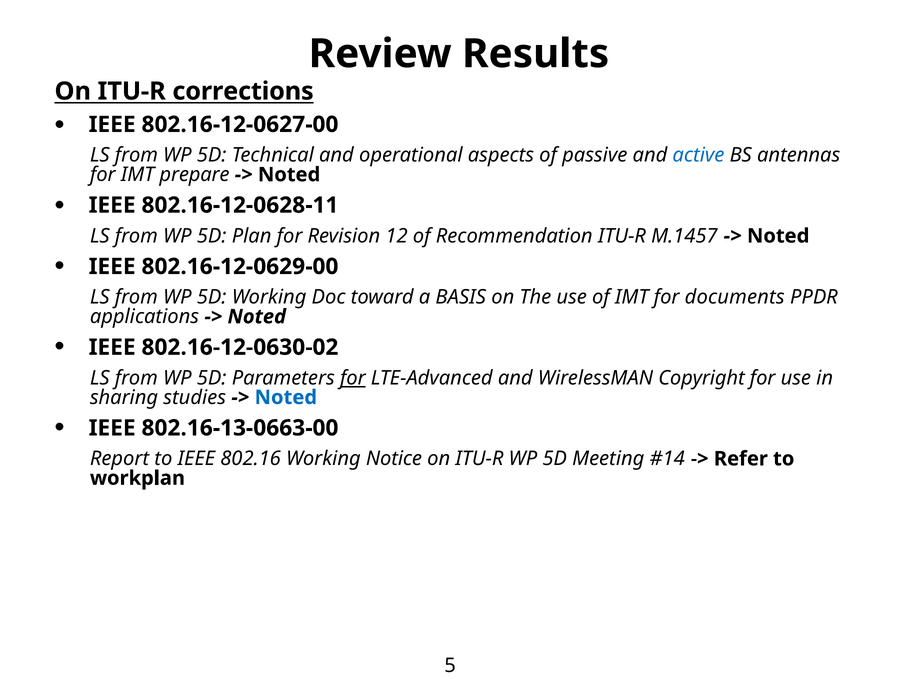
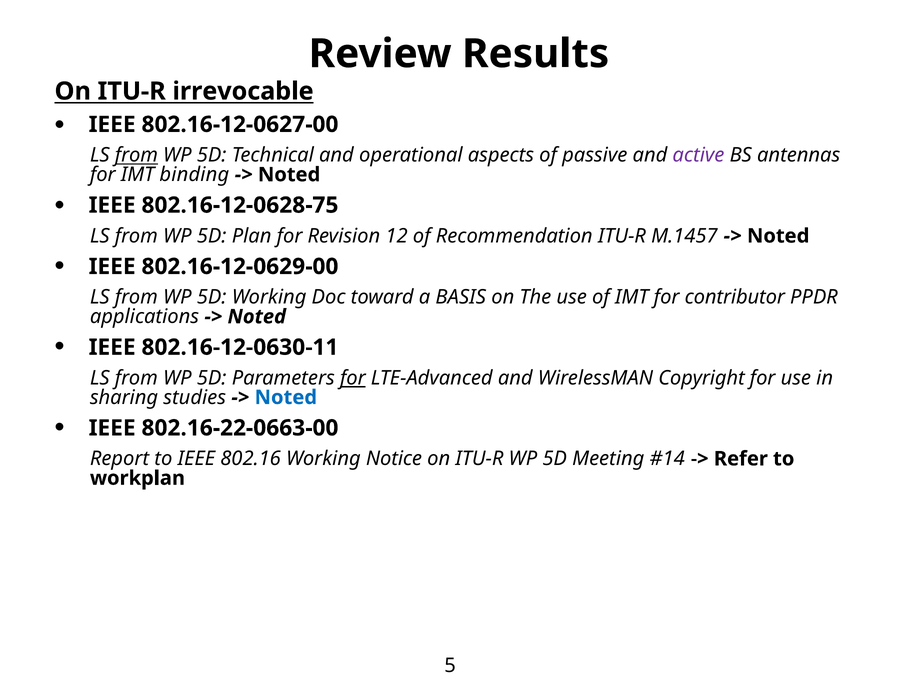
corrections: corrections -> irrevocable (243, 91)
from underline: none -> present (136, 155)
active colour: blue -> purple (698, 155)
prepare: prepare -> binding (194, 175)
802.16-12-0628-11: 802.16-12-0628-11 -> 802.16-12-0628-75 (240, 205)
documents: documents -> contributor (735, 298)
802.16-12-0630-02: 802.16-12-0630-02 -> 802.16-12-0630-11 (240, 348)
802.16-13-0663-00: 802.16-13-0663-00 -> 802.16-22-0663-00 (240, 428)
